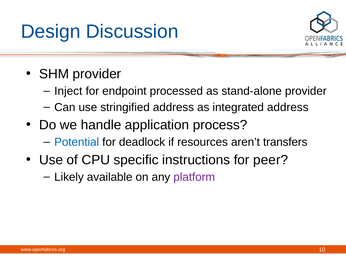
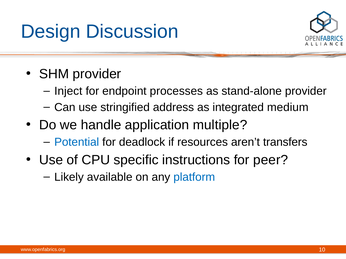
processed: processed -> processes (176, 91)
integrated address: address -> medium (288, 107)
process: process -> multiple (220, 125)
platform colour: purple -> blue (194, 177)
